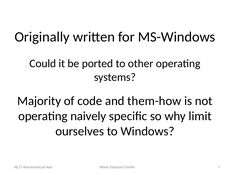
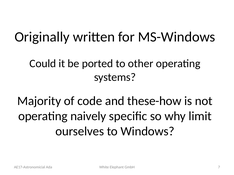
them-how: them-how -> these-how (154, 101)
